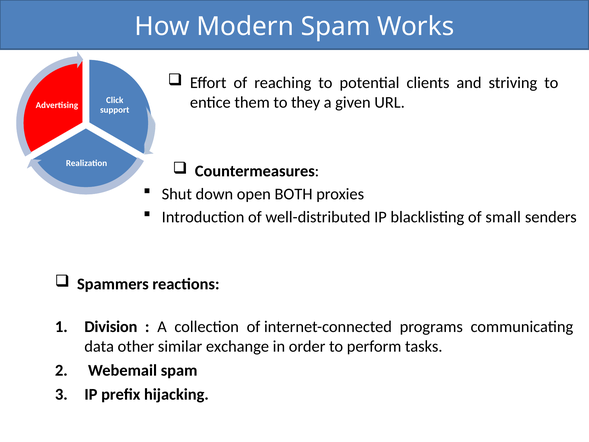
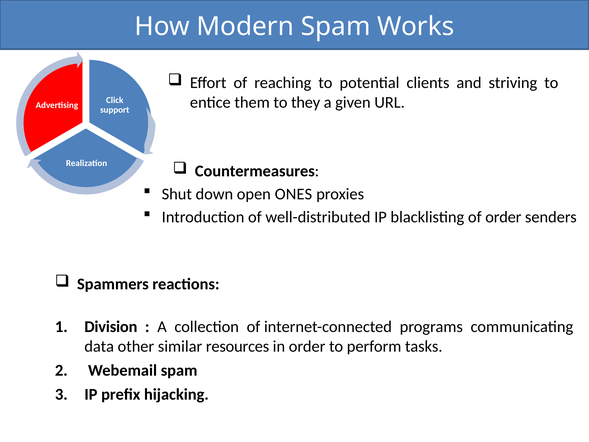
BOTH: BOTH -> ONES (293, 194)
of small: small -> order (503, 217)
exchange: exchange -> resources (238, 346)
